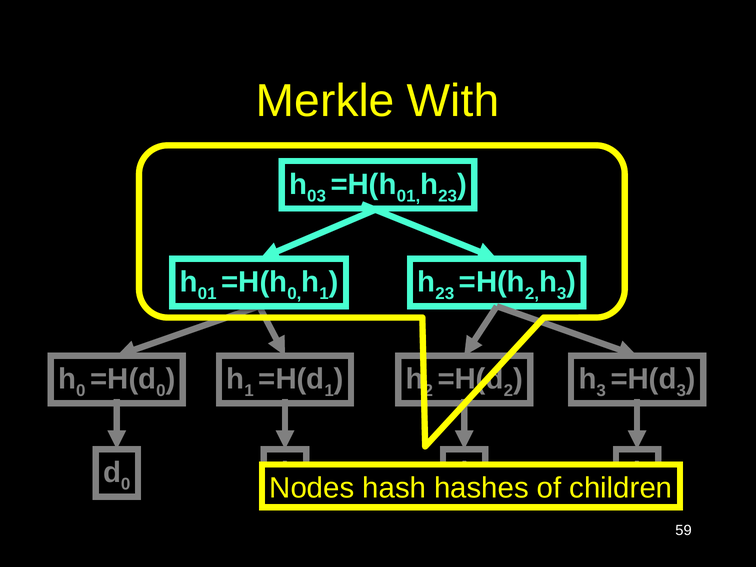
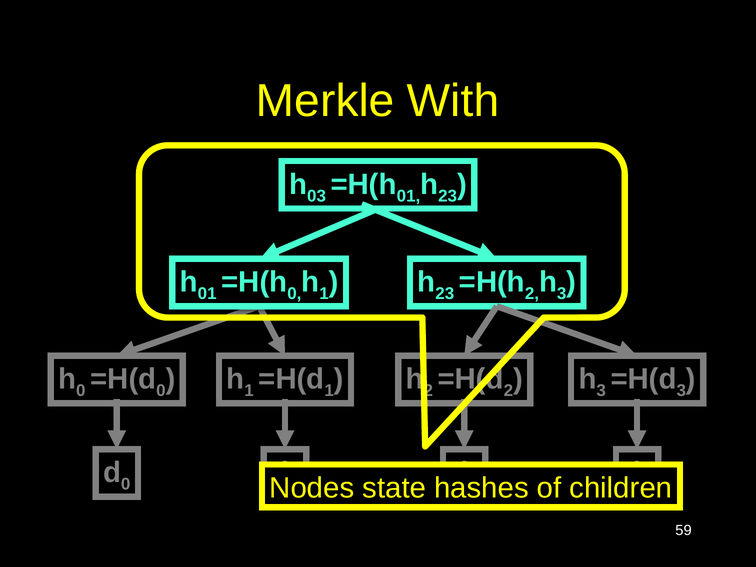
hash: hash -> state (394, 488)
